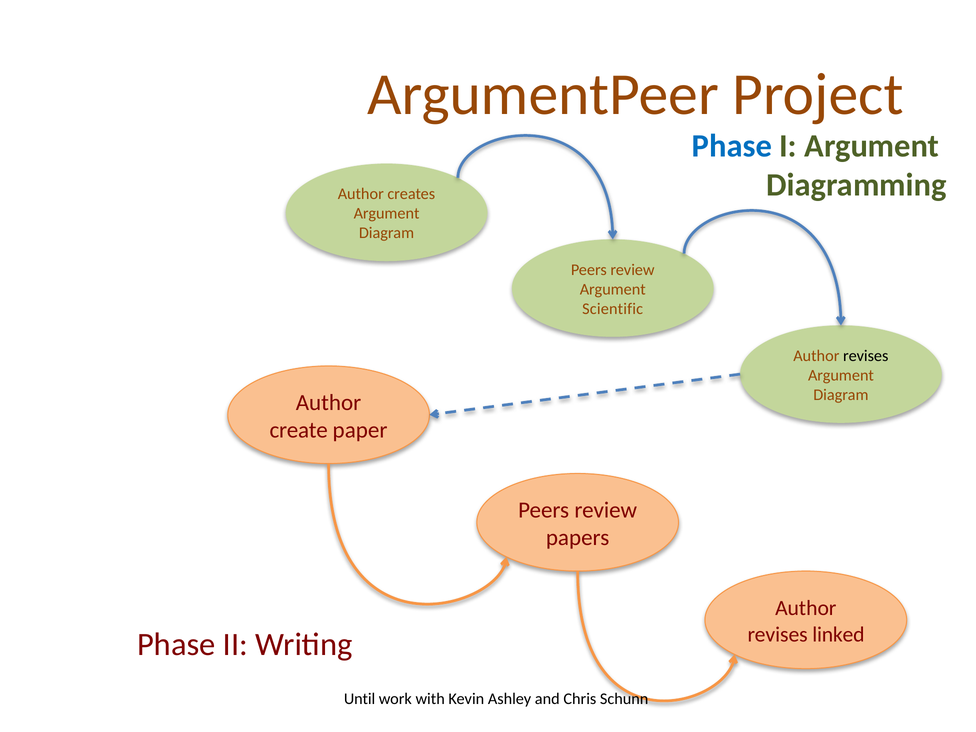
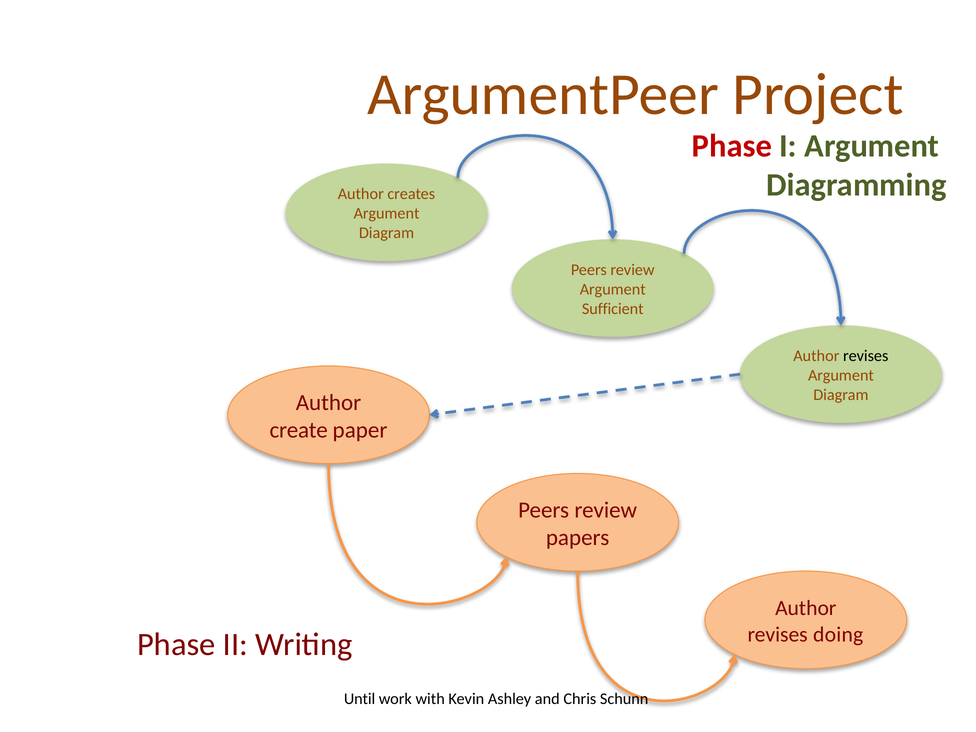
Phase colour: blue -> red (732, 146)
Scientific: Scientific -> Sufficient (613, 309)
linked: linked -> doing (838, 634)
